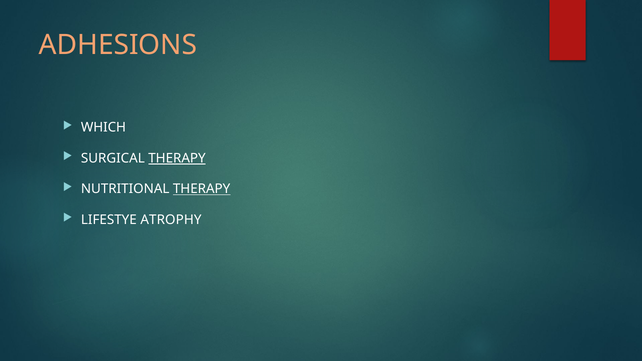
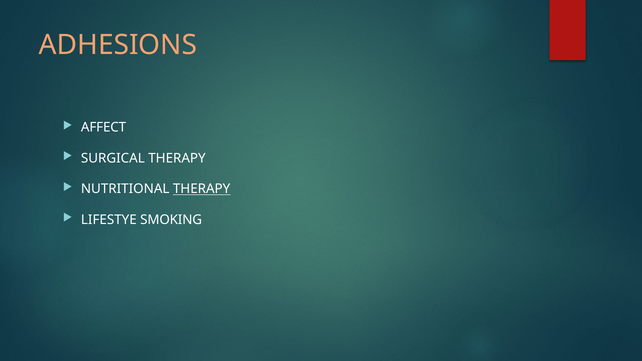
WHICH: WHICH -> AFFECT (104, 128)
THERAPY underline: present -> none (177, 158)
ATROPHY: ATROPHY -> SMOKING (171, 220)
